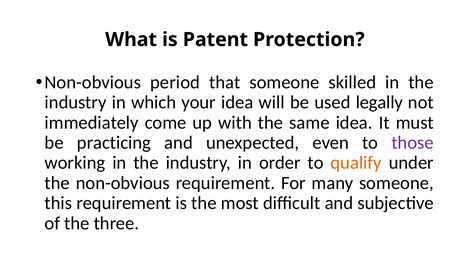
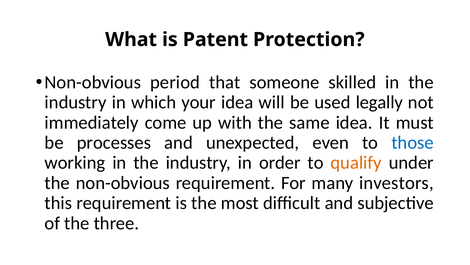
practicing: practicing -> processes (114, 142)
those colour: purple -> blue (413, 142)
many someone: someone -> investors (396, 183)
